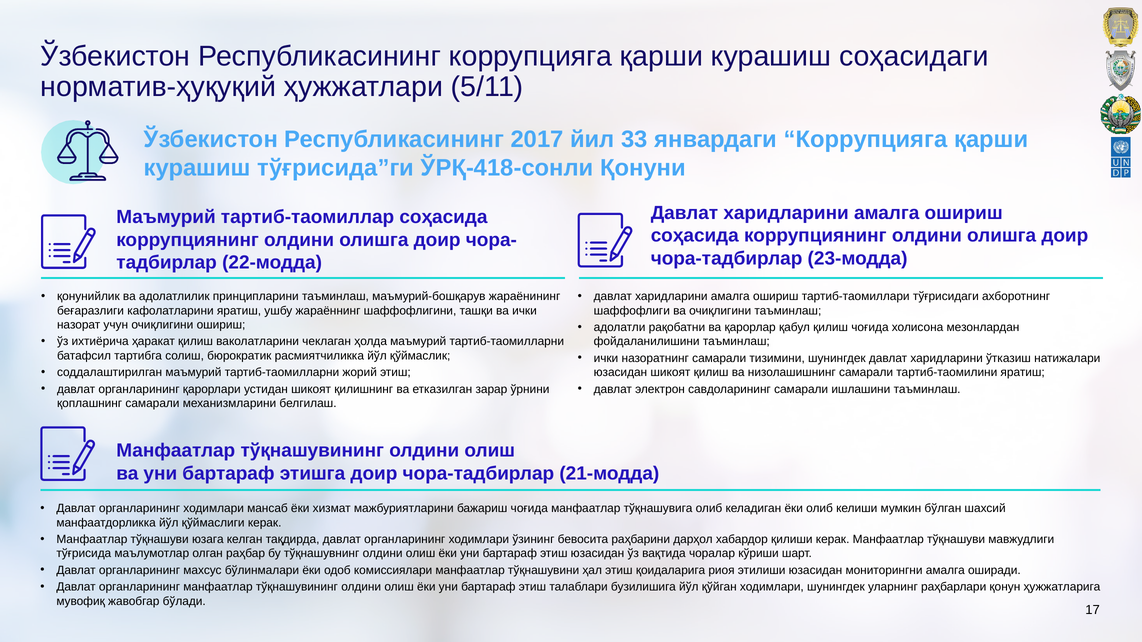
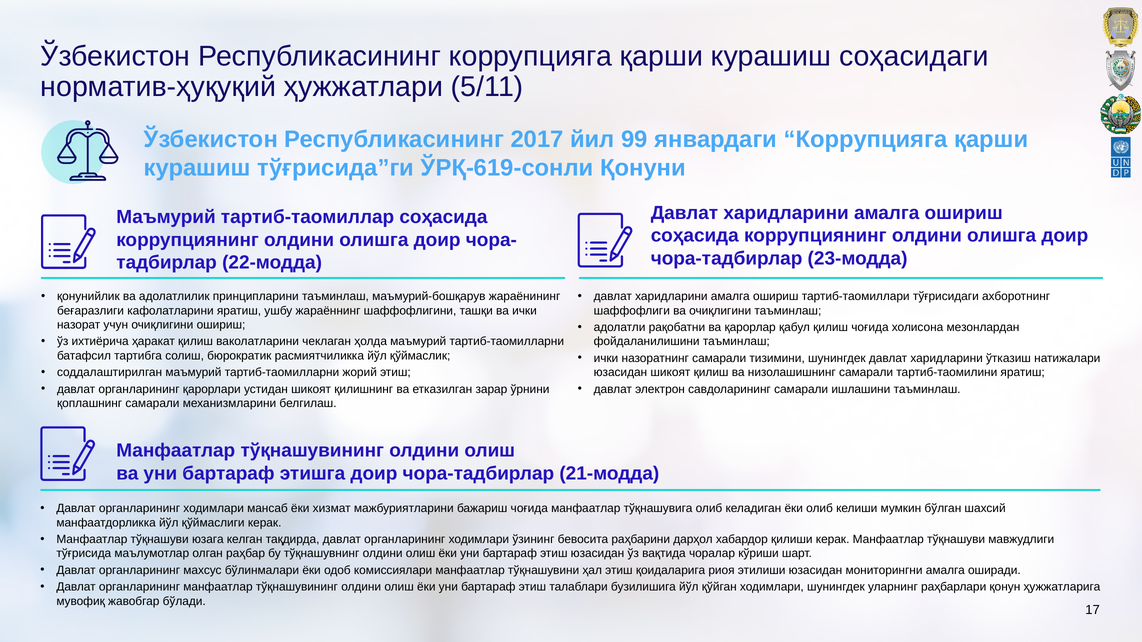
33: 33 -> 99 (634, 139)
ЎРҚ-418-сонли: ЎРҚ-418-сонли -> ЎРҚ-619-сонли (507, 168)
